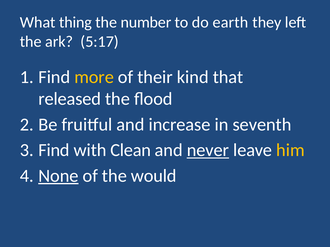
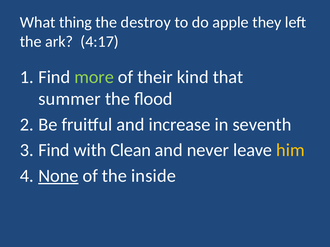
number: number -> destroy (146, 22)
earth: earth -> apple (231, 22)
5:17: 5:17 -> 4:17 (100, 42)
more colour: yellow -> light green (94, 77)
released: released -> summer (70, 99)
never underline: present -> none (208, 150)
would: would -> inside (153, 176)
